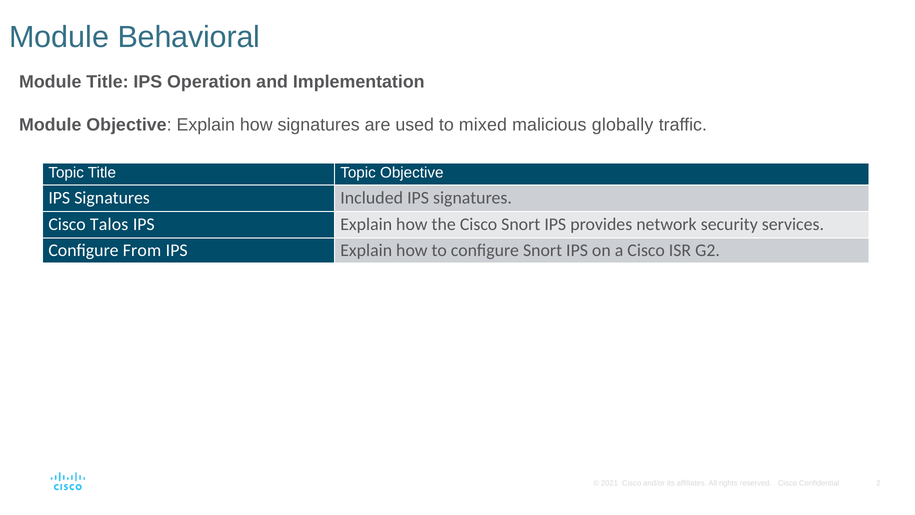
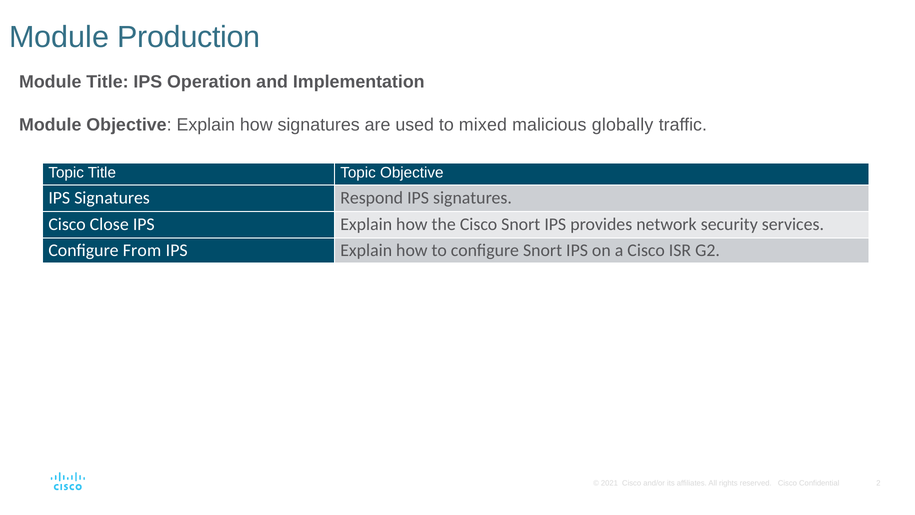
Behavioral: Behavioral -> Production (189, 37)
Included: Included -> Respond (372, 198)
Talos: Talos -> Close (109, 224)
